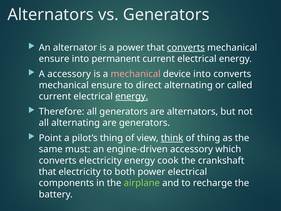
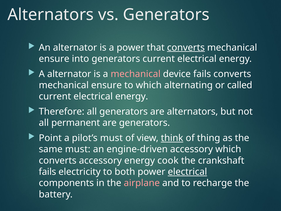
into permanent: permanent -> generators (116, 59)
A accessory: accessory -> alternator (69, 74)
device into: into -> fails (202, 74)
to direct: direct -> which (149, 85)
energy underline: present -> none (132, 96)
all alternating: alternating -> permanent (76, 123)
pilot’s thing: thing -> must (111, 138)
converts electricity: electricity -> accessory (100, 160)
that: that -> fails (47, 172)
electrical underline: none -> present (187, 172)
airplane colour: light green -> pink (142, 183)
